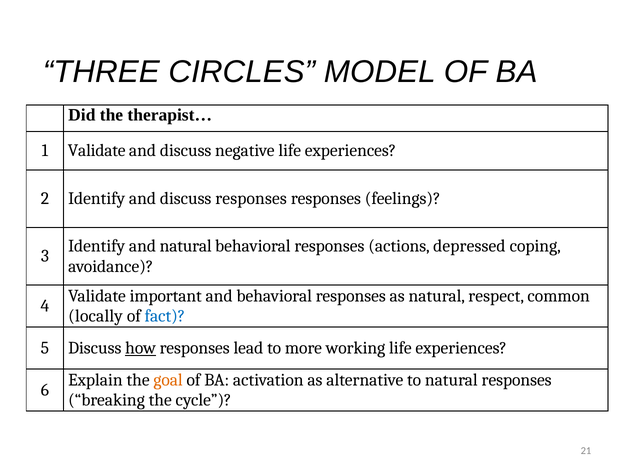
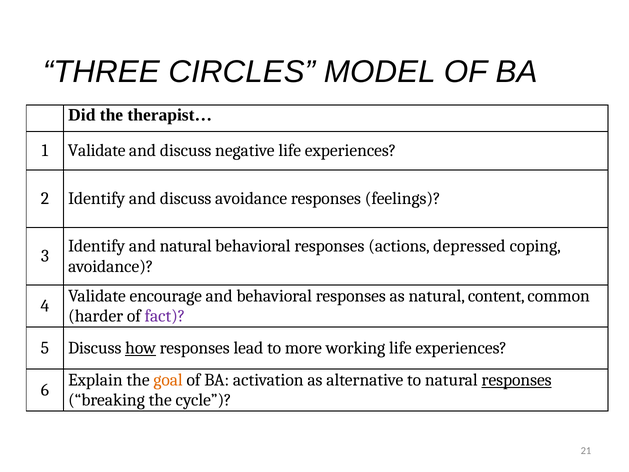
discuss responses: responses -> avoidance (251, 198)
important: important -> encourage (166, 296)
respect: respect -> content (496, 296)
locally: locally -> harder (96, 316)
fact colour: blue -> purple (165, 316)
responses underline: none -> present (517, 380)
